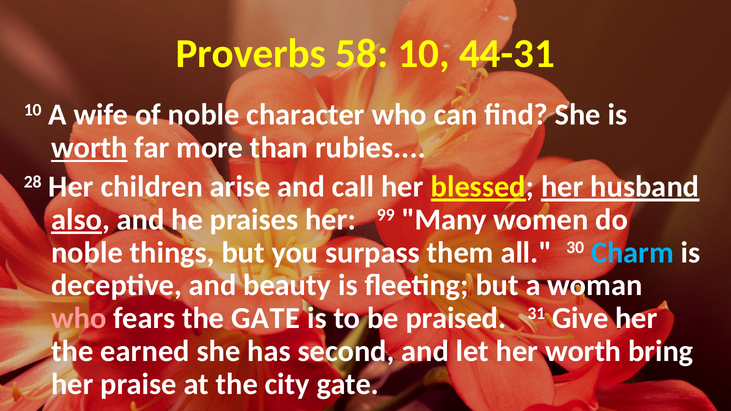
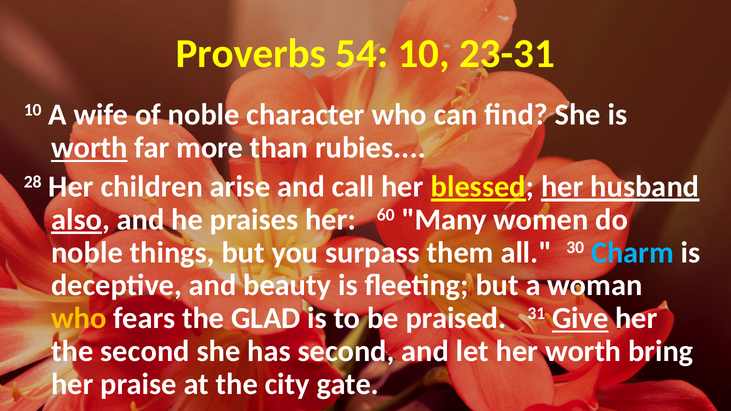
58: 58 -> 54 (362, 54)
44-31: 44-31 -> 23-31 (507, 54)
99: 99 -> 60 (386, 215)
who colour: pink -> yellow (79, 318)
the GATE: GATE -> GLAD (266, 318)
Give underline: none -> present (580, 318)
the earned: earned -> second (145, 351)
